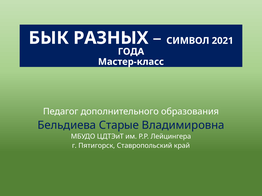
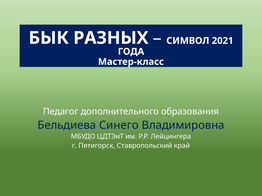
Старые: Старые -> Синего (119, 125)
